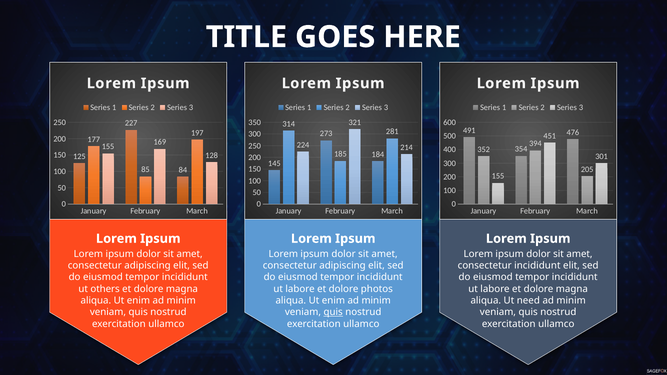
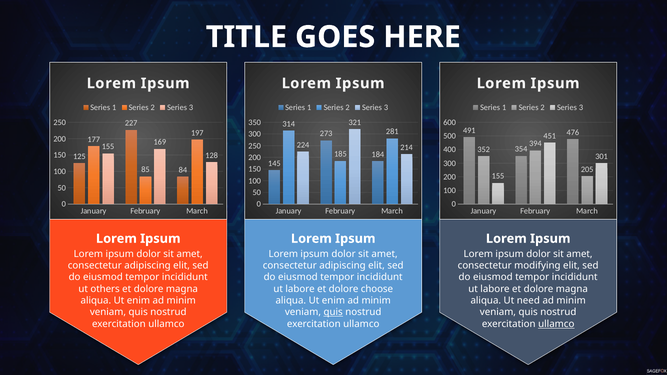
consectetur incididunt: incididunt -> modifying (537, 266)
photos: photos -> choose (377, 289)
ullamco underline: none -> present (556, 324)
